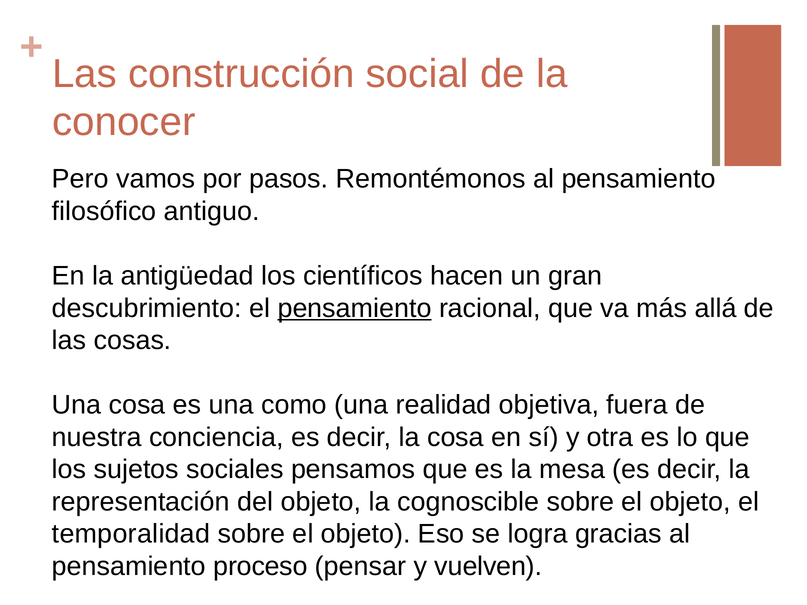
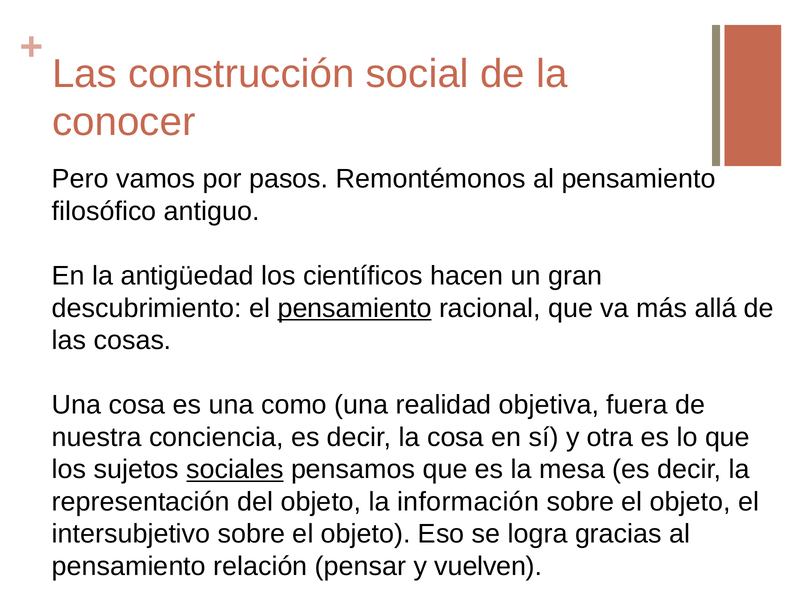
sociales underline: none -> present (235, 470)
cognoscible: cognoscible -> información (468, 502)
temporalidad: temporalidad -> intersubjetivo (131, 534)
proceso: proceso -> relación (260, 567)
